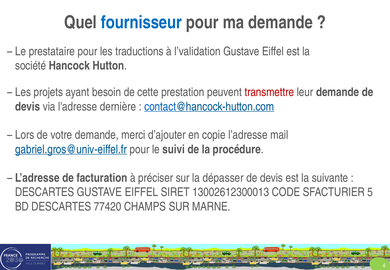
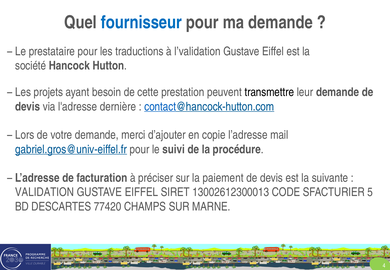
transmettre colour: red -> black (269, 92)
dépasser: dépasser -> paiement (223, 178)
DESCARTES: DESCARTES -> VALIDATION (45, 192)
